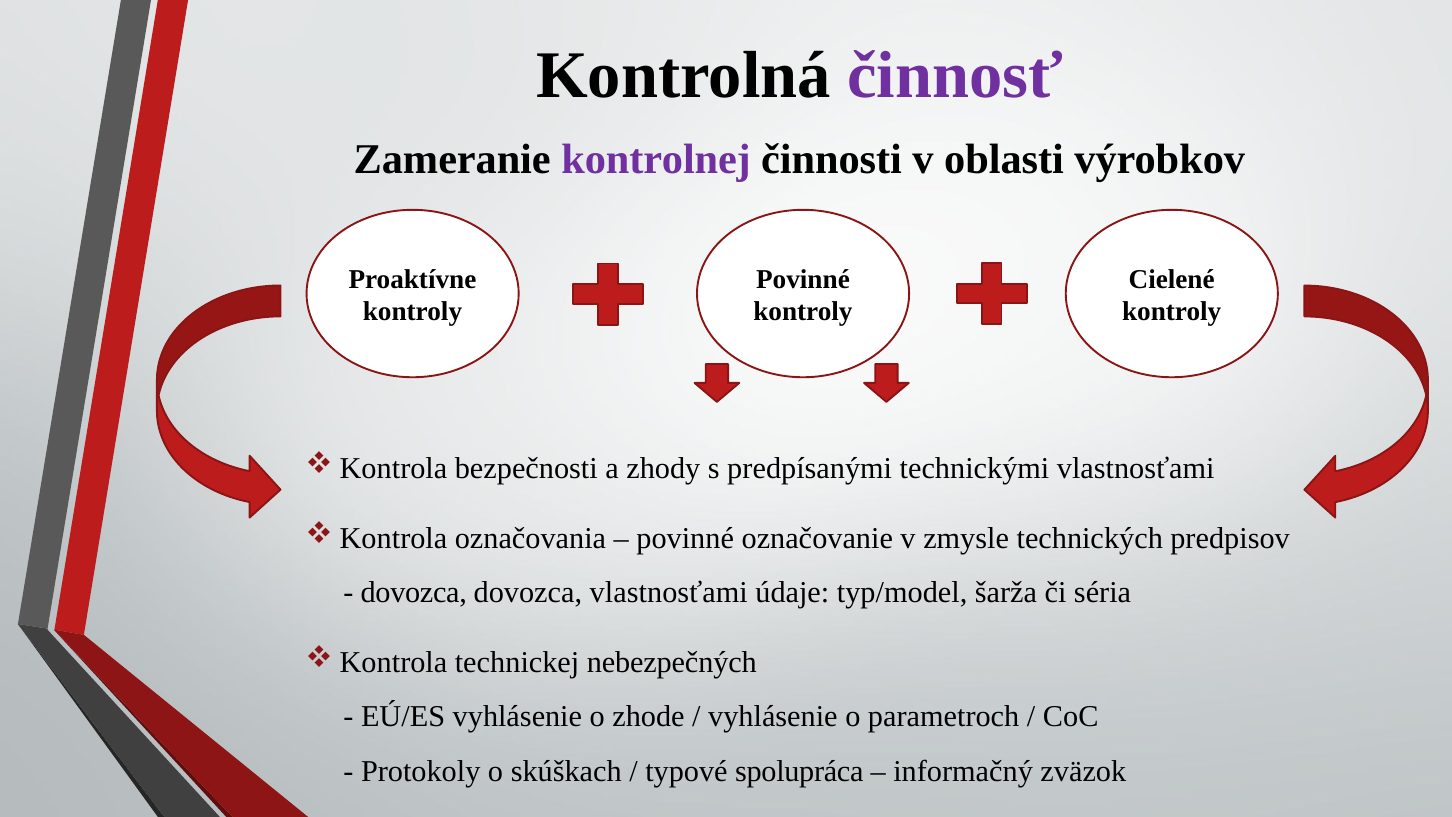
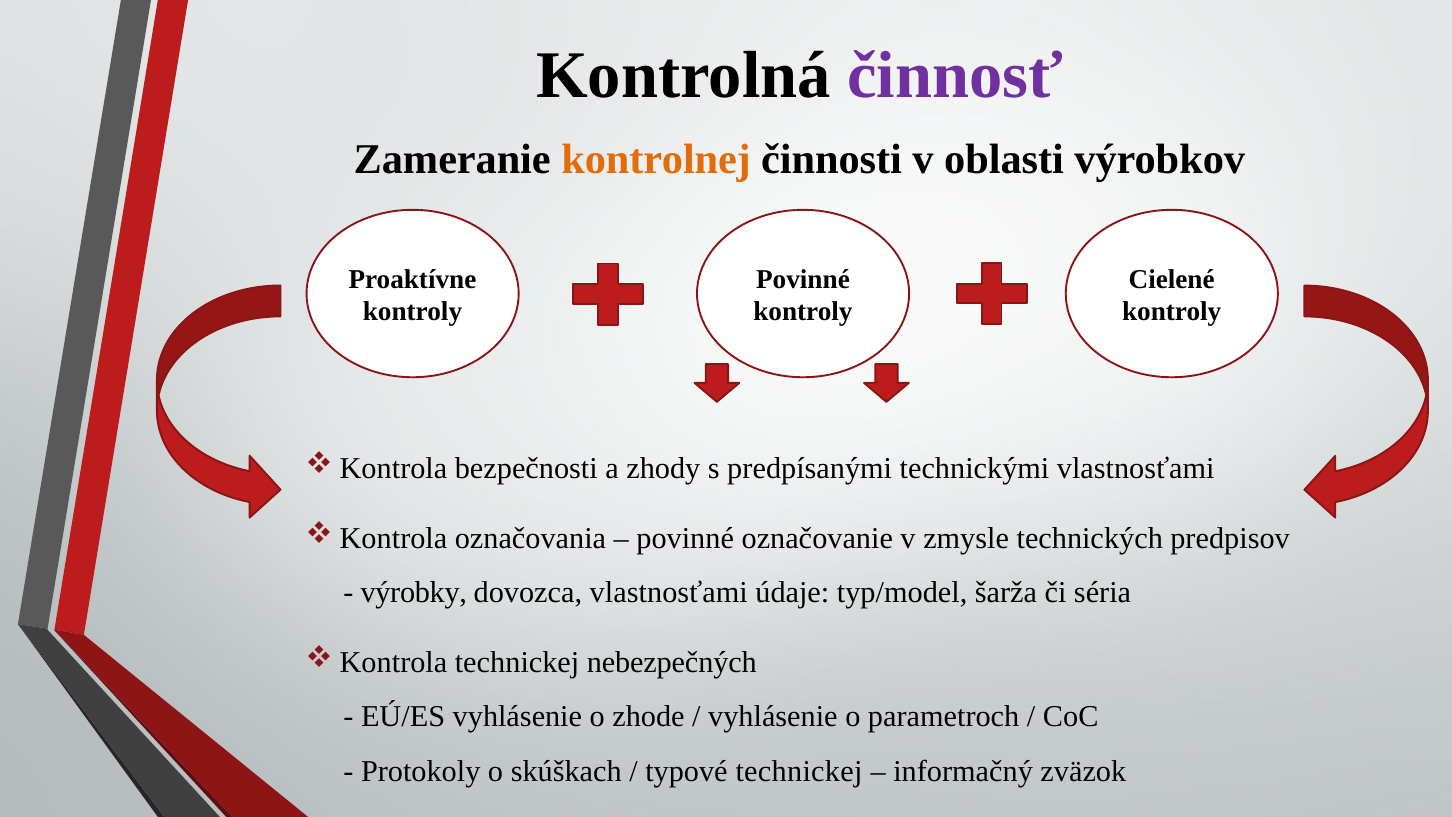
kontrolnej colour: purple -> orange (656, 160)
dovozca: dovozca -> výrobky (414, 592)
typové spolupráca: spolupráca -> technickej (799, 771)
